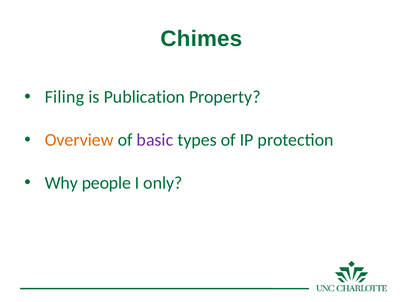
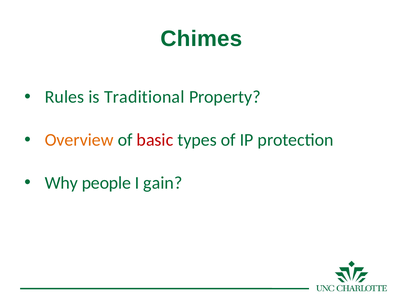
Filing: Filing -> Rules (65, 97)
Publication: Publication -> Traditional (144, 97)
basic colour: purple -> red (155, 140)
only: only -> gain (163, 183)
